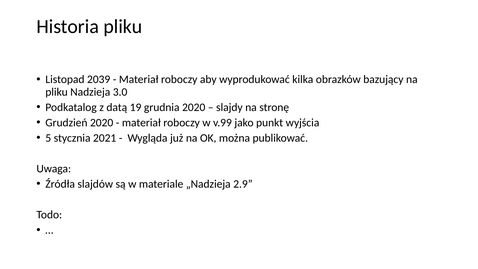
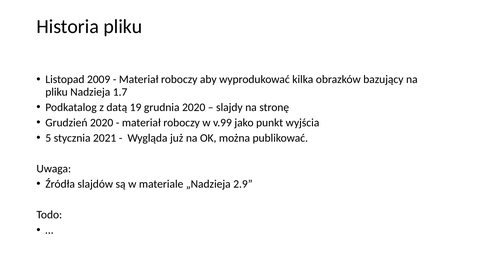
2039: 2039 -> 2009 (99, 79)
3.0: 3.0 -> 1.7 (120, 92)
